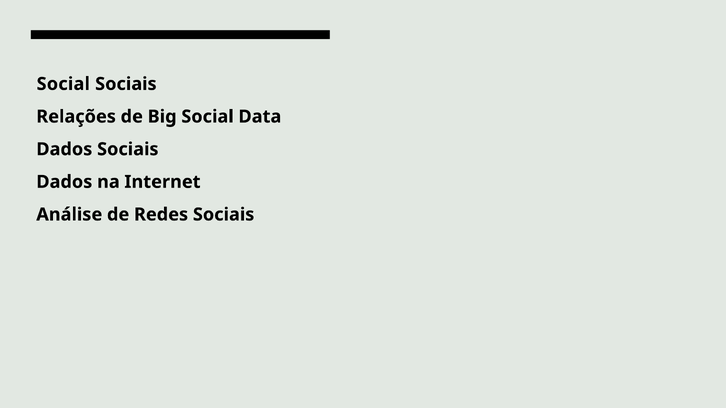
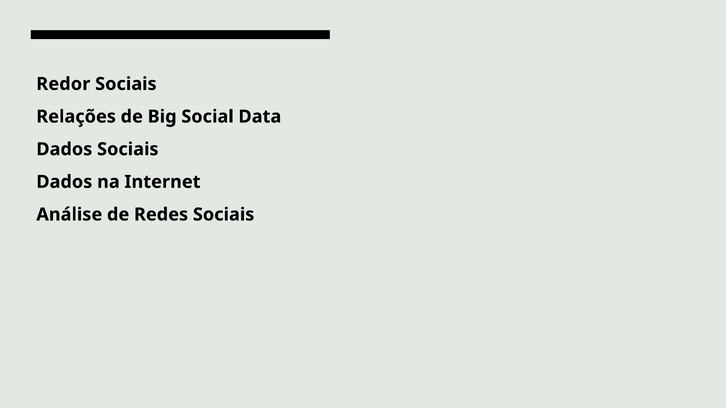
Social: Social -> Redor (63, 84)
